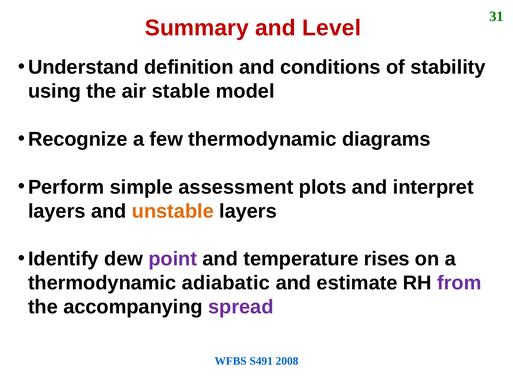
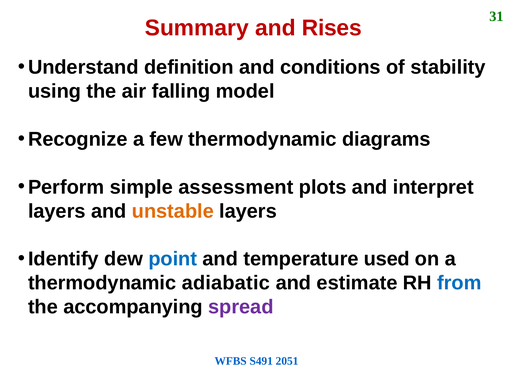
Level: Level -> Rises (332, 28)
stable: stable -> falling (181, 91)
point colour: purple -> blue (173, 259)
rises: rises -> used (387, 259)
from colour: purple -> blue (459, 283)
2008: 2008 -> 2051 (287, 361)
